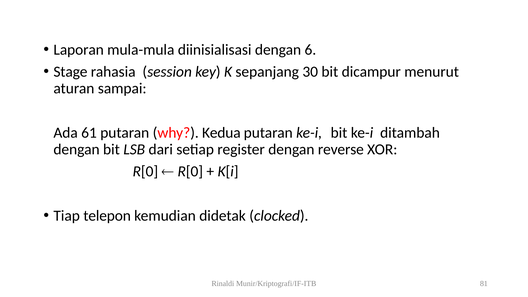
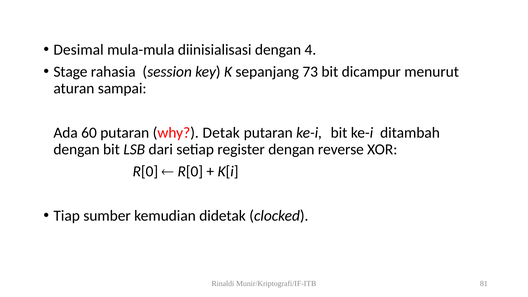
Laporan: Laporan -> Desimal (79, 50)
6: 6 -> 4 (310, 50)
30: 30 -> 73 (310, 72)
61: 61 -> 60 (89, 133)
Kedua: Kedua -> Detak (221, 133)
telepon: telepon -> sumber (107, 216)
